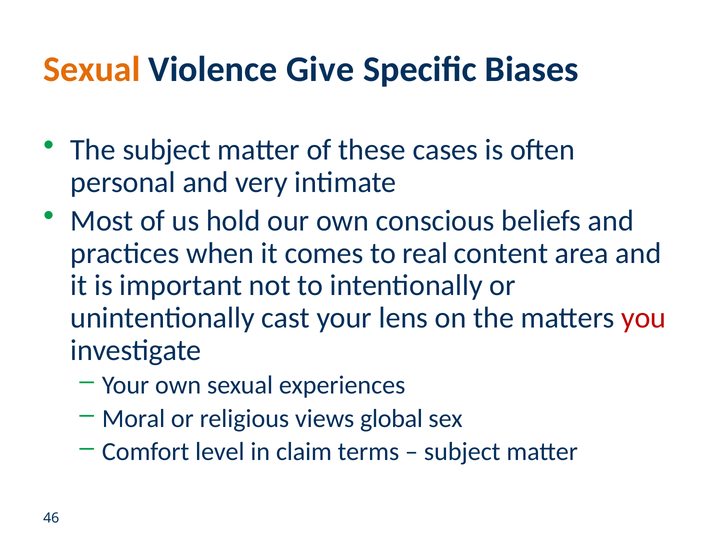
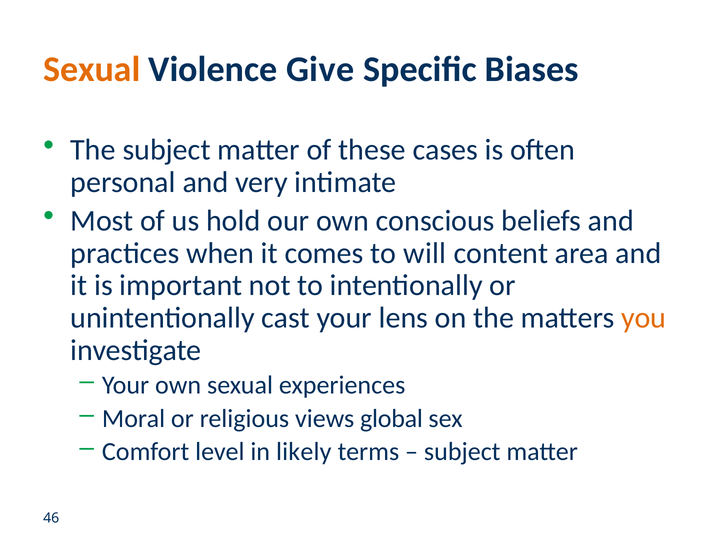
real: real -> will (425, 253)
you colour: red -> orange (644, 318)
claim: claim -> likely (304, 452)
